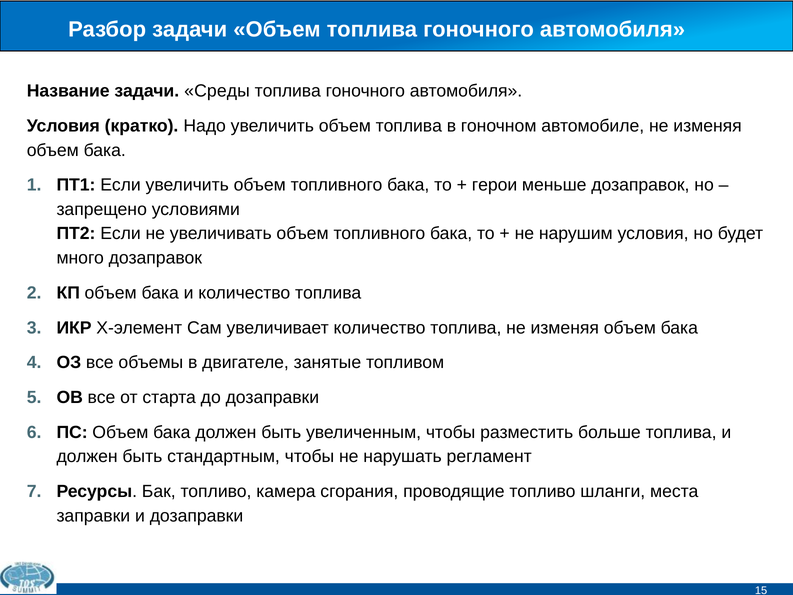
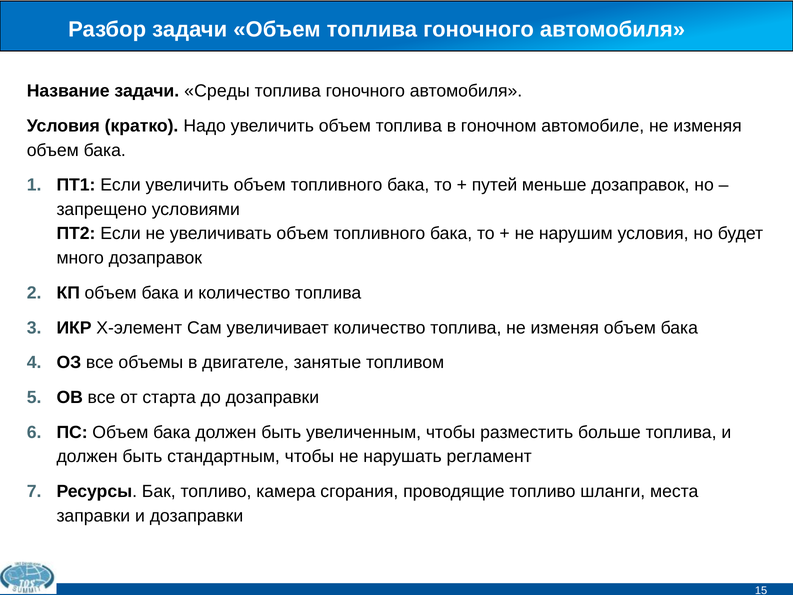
герои: герои -> путей (495, 185)
